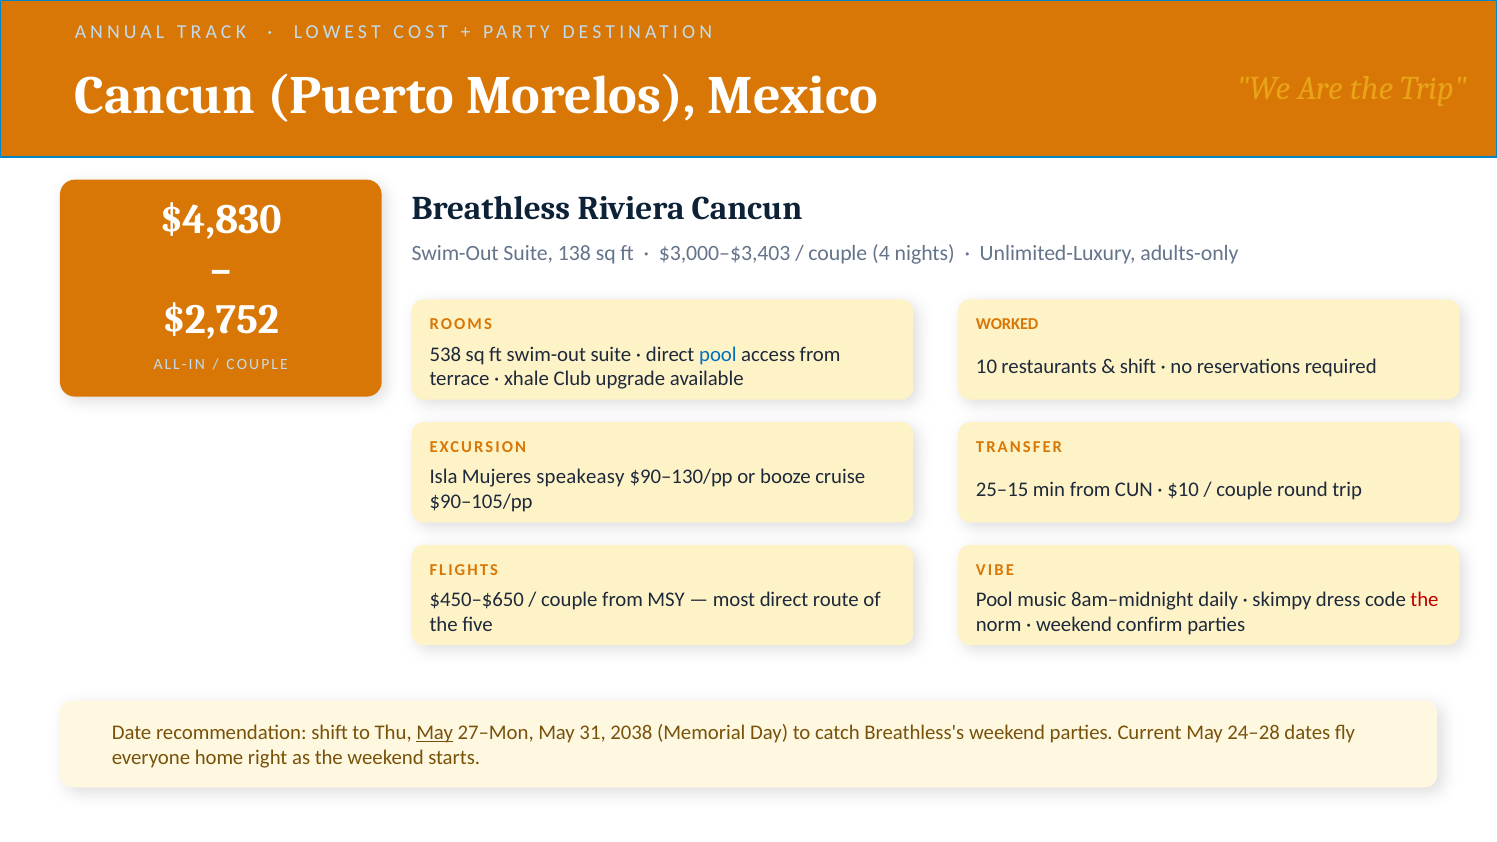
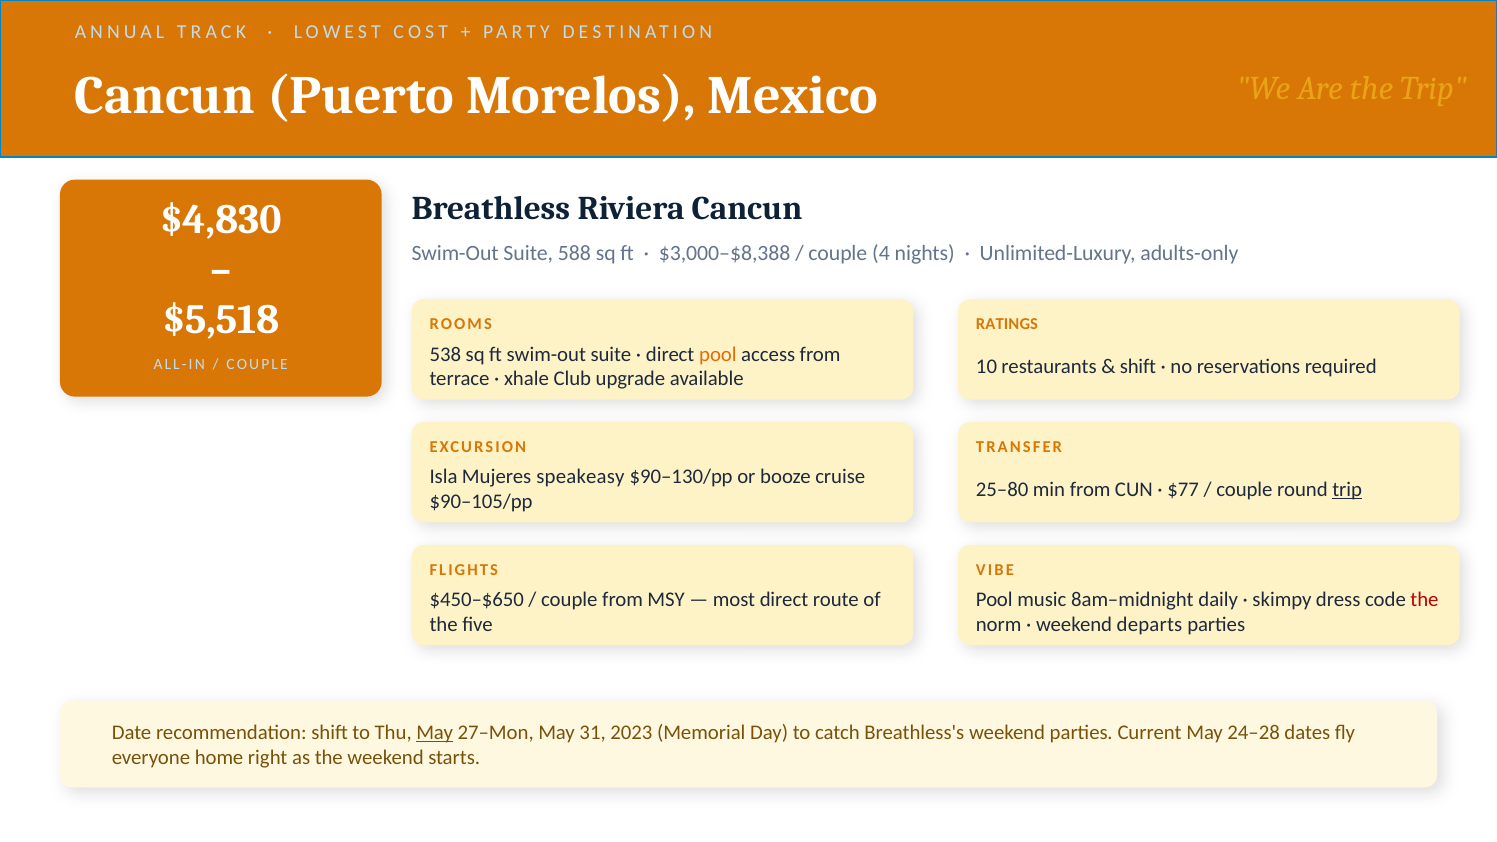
138: 138 -> 588 (574, 253)
$3,000–$3,403: $3,000–$3,403 -> $3,000–$8,388 (725, 253)
$2,752: $2,752 -> $5,518 (221, 320)
WORKED: WORKED -> RATINGS (1007, 324)
pool colour: blue -> orange (718, 354)
25–15: 25–15 -> 25–80 (1002, 489)
$10: $10 -> $77 (1183, 489)
trip underline: none -> present (1347, 489)
confirm: confirm -> departs (1150, 625)
2038: 2038 -> 2023 (631, 733)
